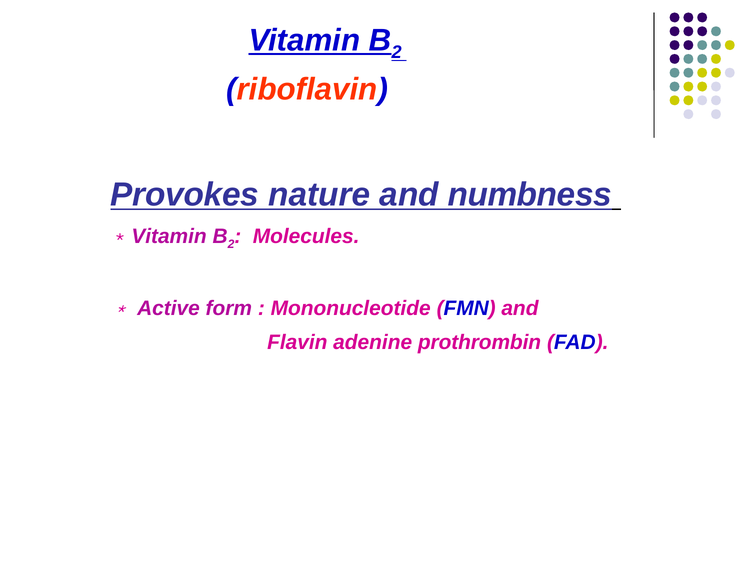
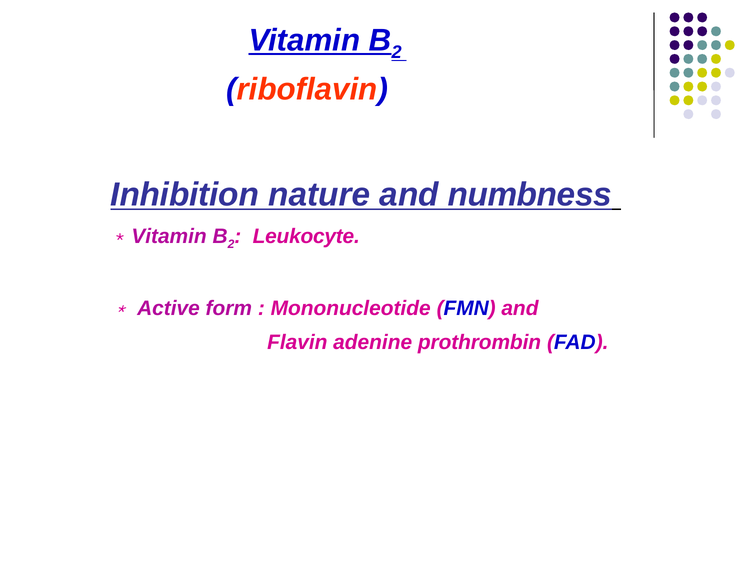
Provokes: Provokes -> Inhibition (185, 194)
Molecules: Molecules -> Leukocyte (306, 236)
